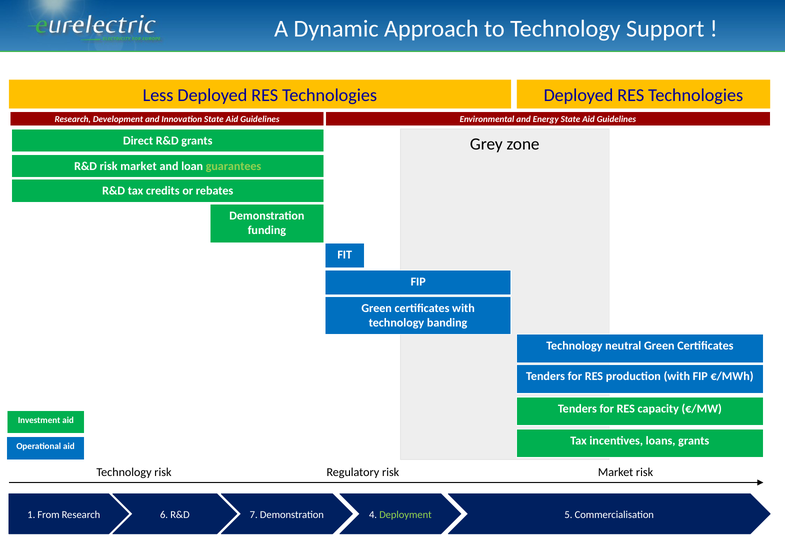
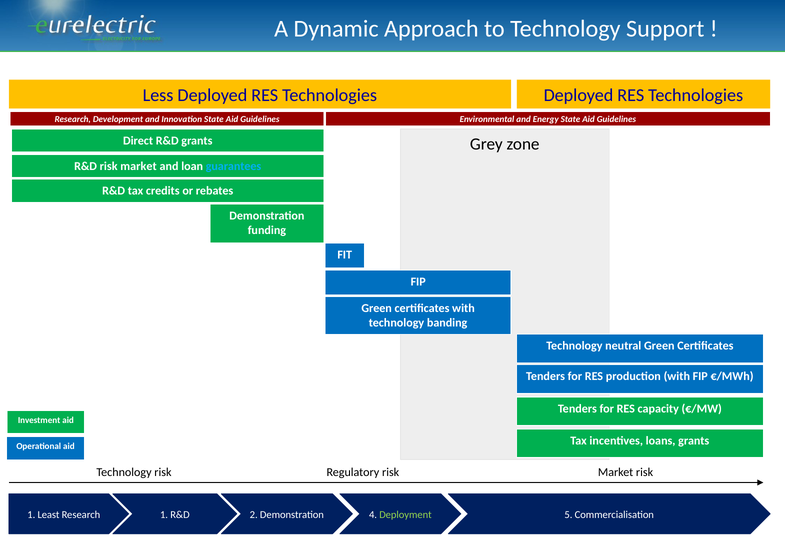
guarantees colour: light green -> light blue (234, 166)
From: From -> Least (48, 515)
Research 6: 6 -> 1 (164, 515)
7: 7 -> 2 (254, 515)
